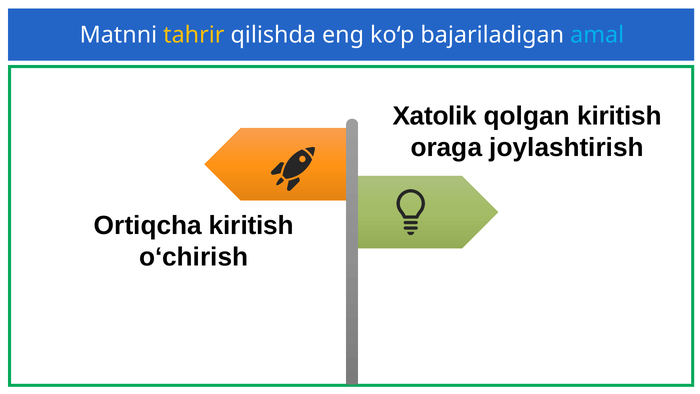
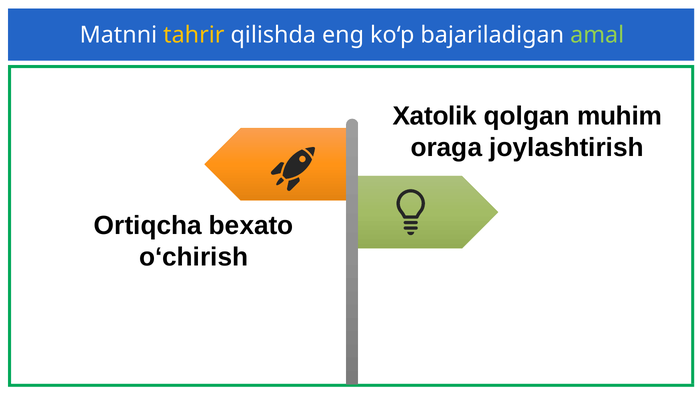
amal colour: light blue -> light green (597, 35)
qolgan kiritish: kiritish -> muhim (620, 116)
Ortiqcha kiritish: kiritish -> bexato (251, 225)
